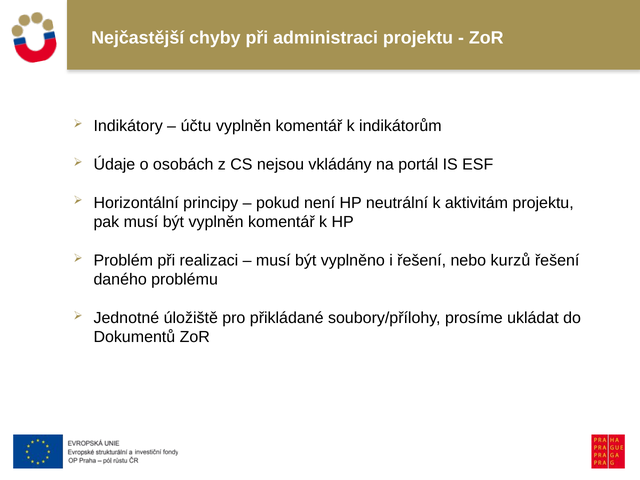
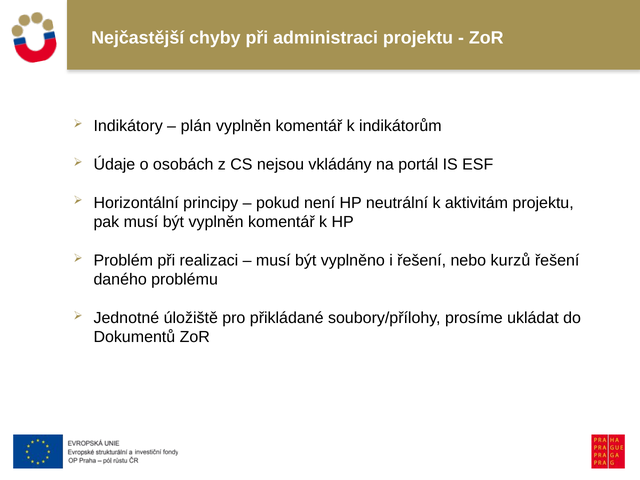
účtu: účtu -> plán (196, 126)
